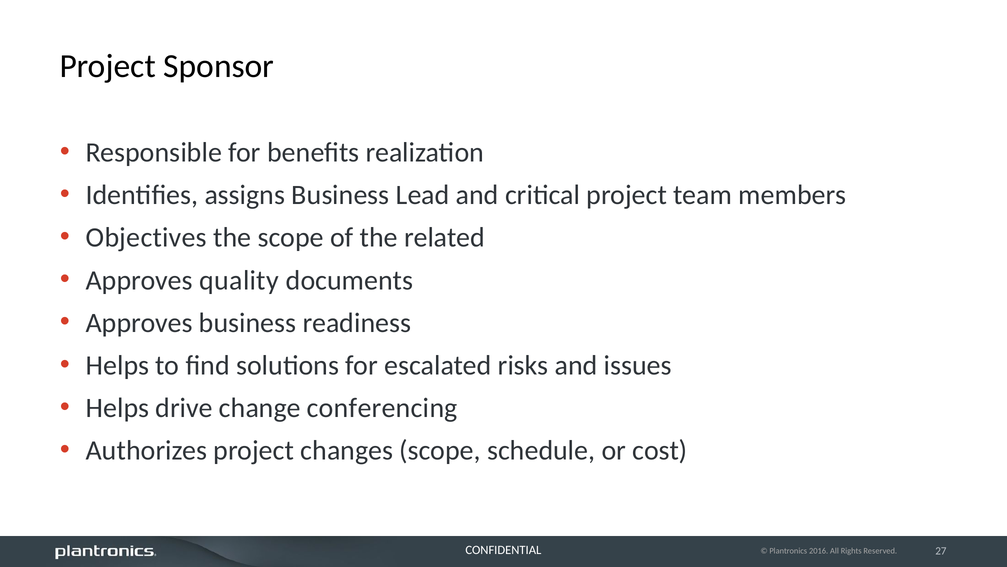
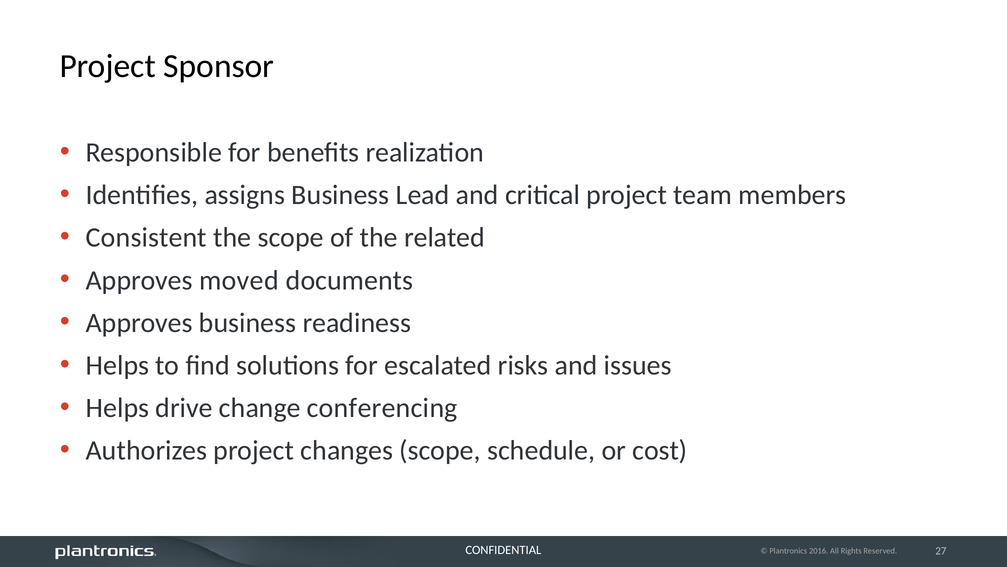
Objectives: Objectives -> Consistent (146, 238)
quality: quality -> moved (239, 280)
